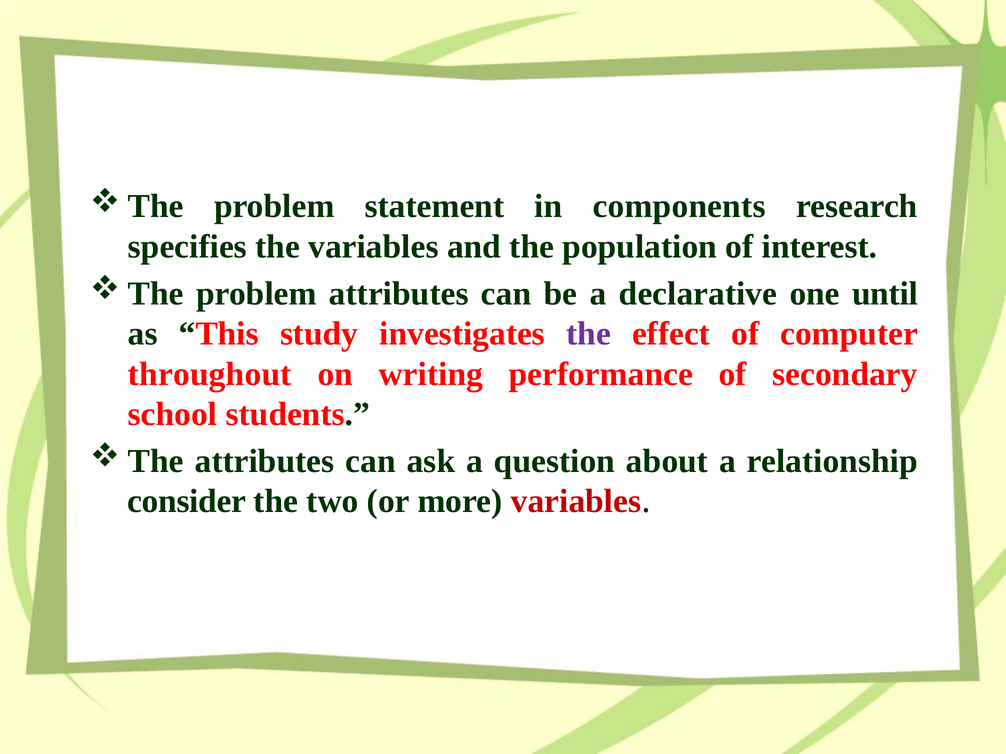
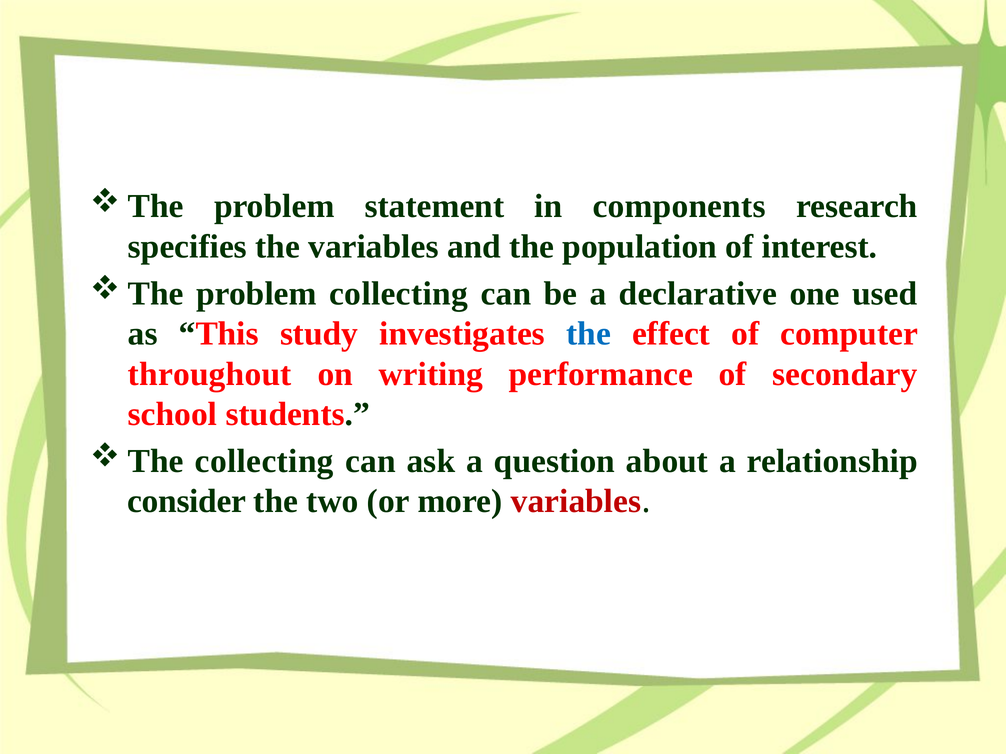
problem attributes: attributes -> collecting (399, 294)
until: until -> used (885, 294)
the colour: purple -> blue (589, 334)
attributes: attributes -> collecting (264, 461)
